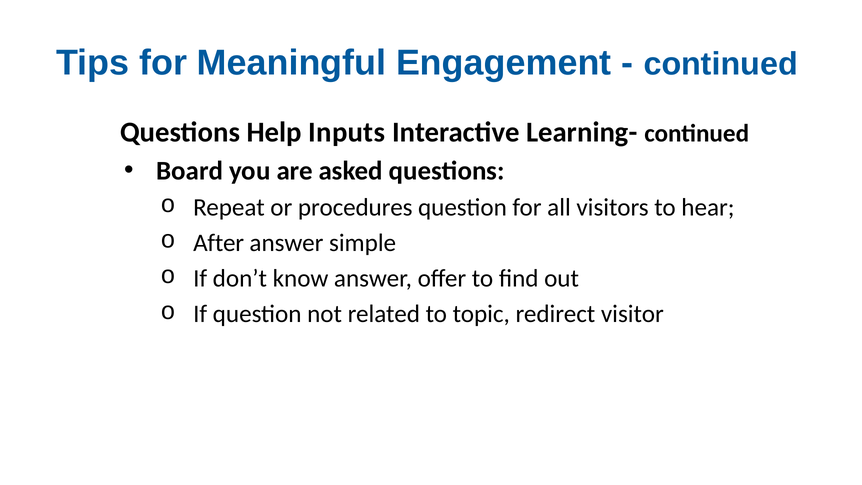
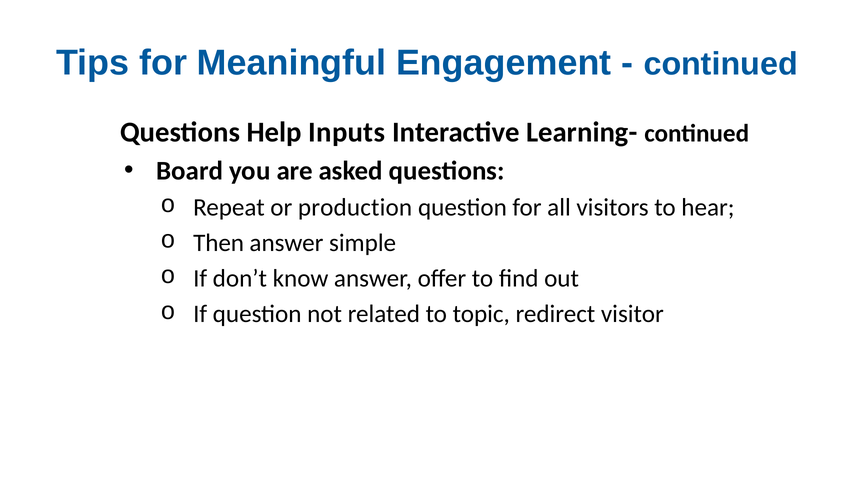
procedures: procedures -> production (355, 207)
After: After -> Then (219, 243)
